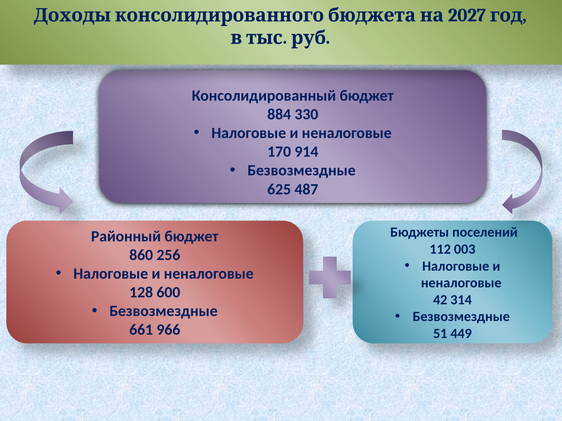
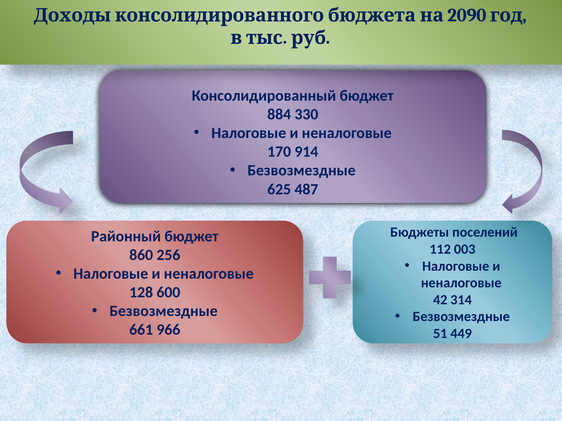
2027: 2027 -> 2090 (467, 15)
